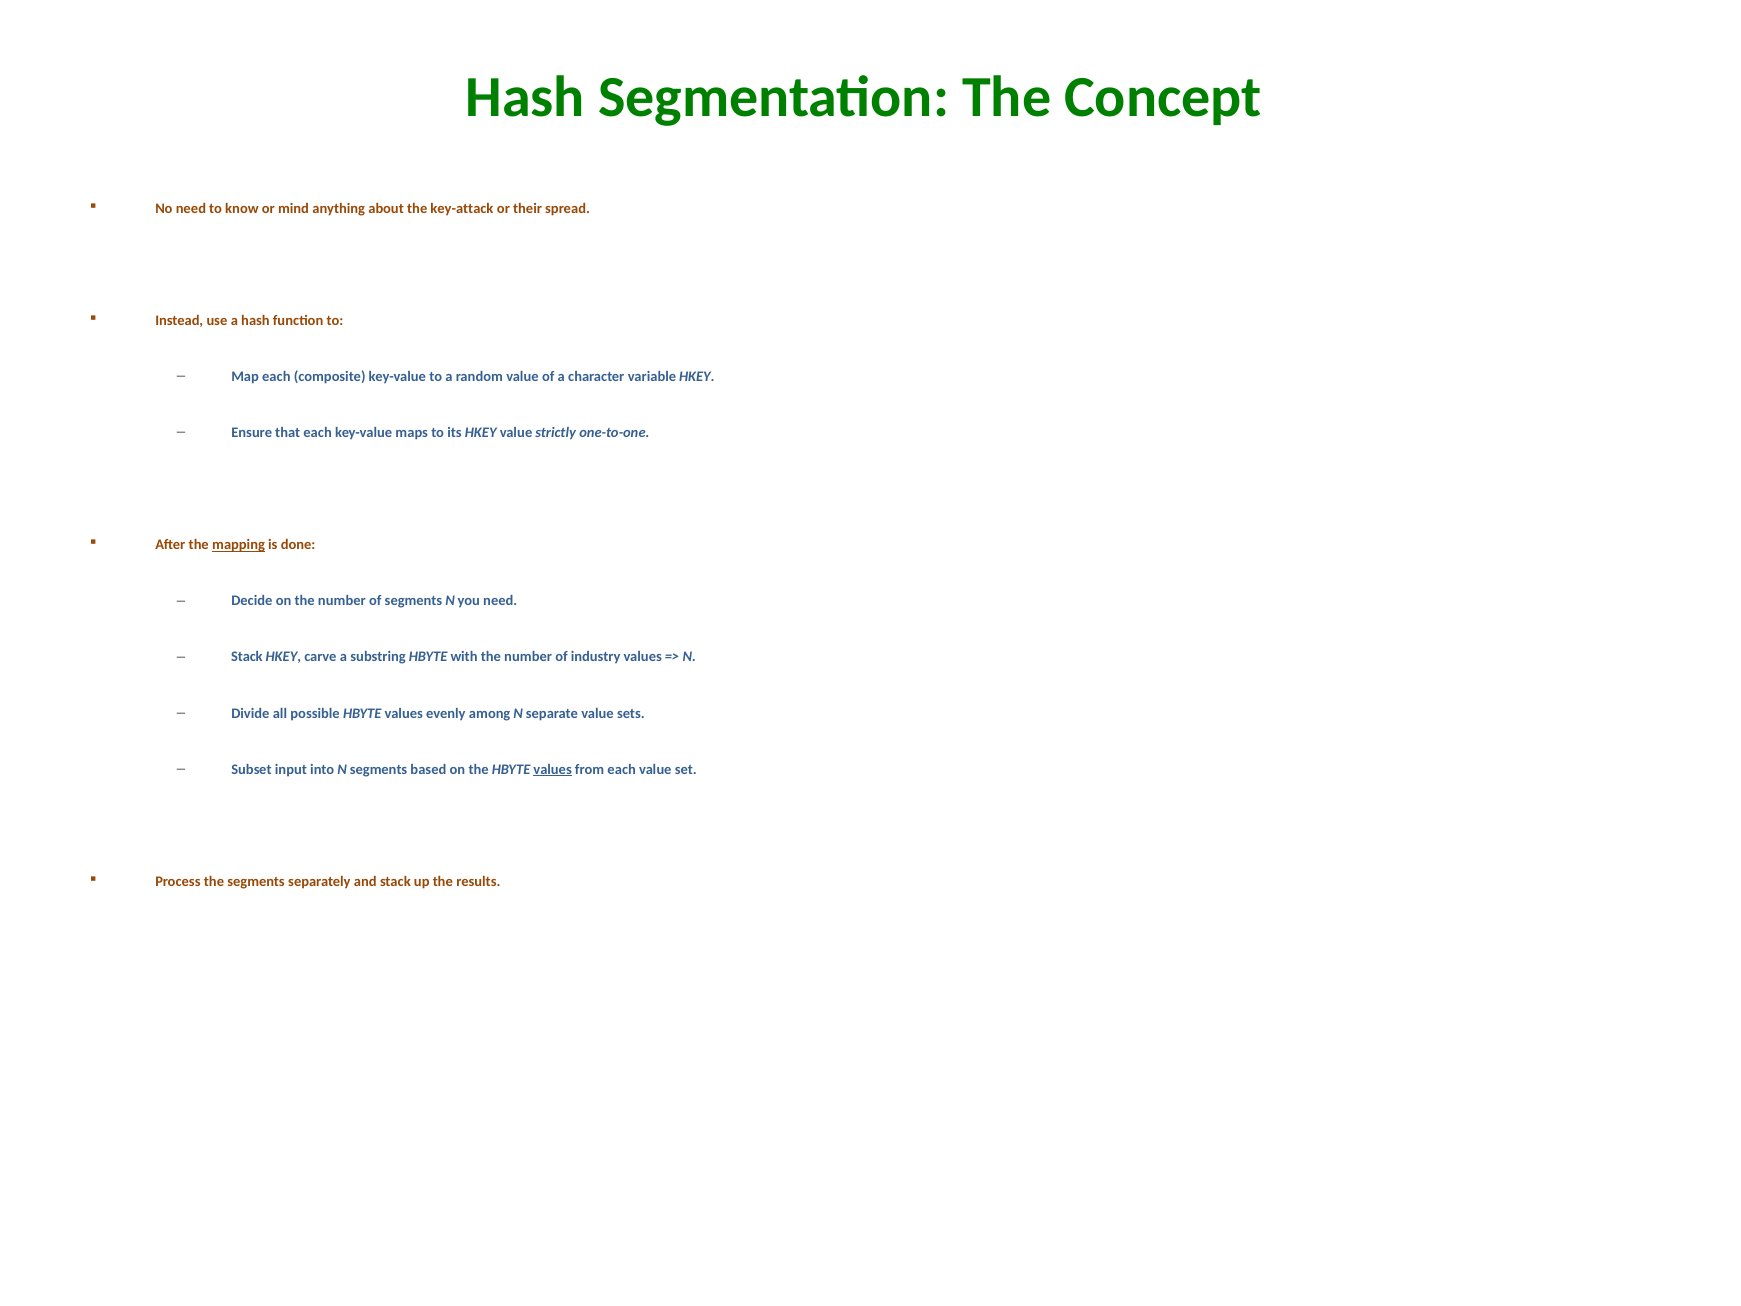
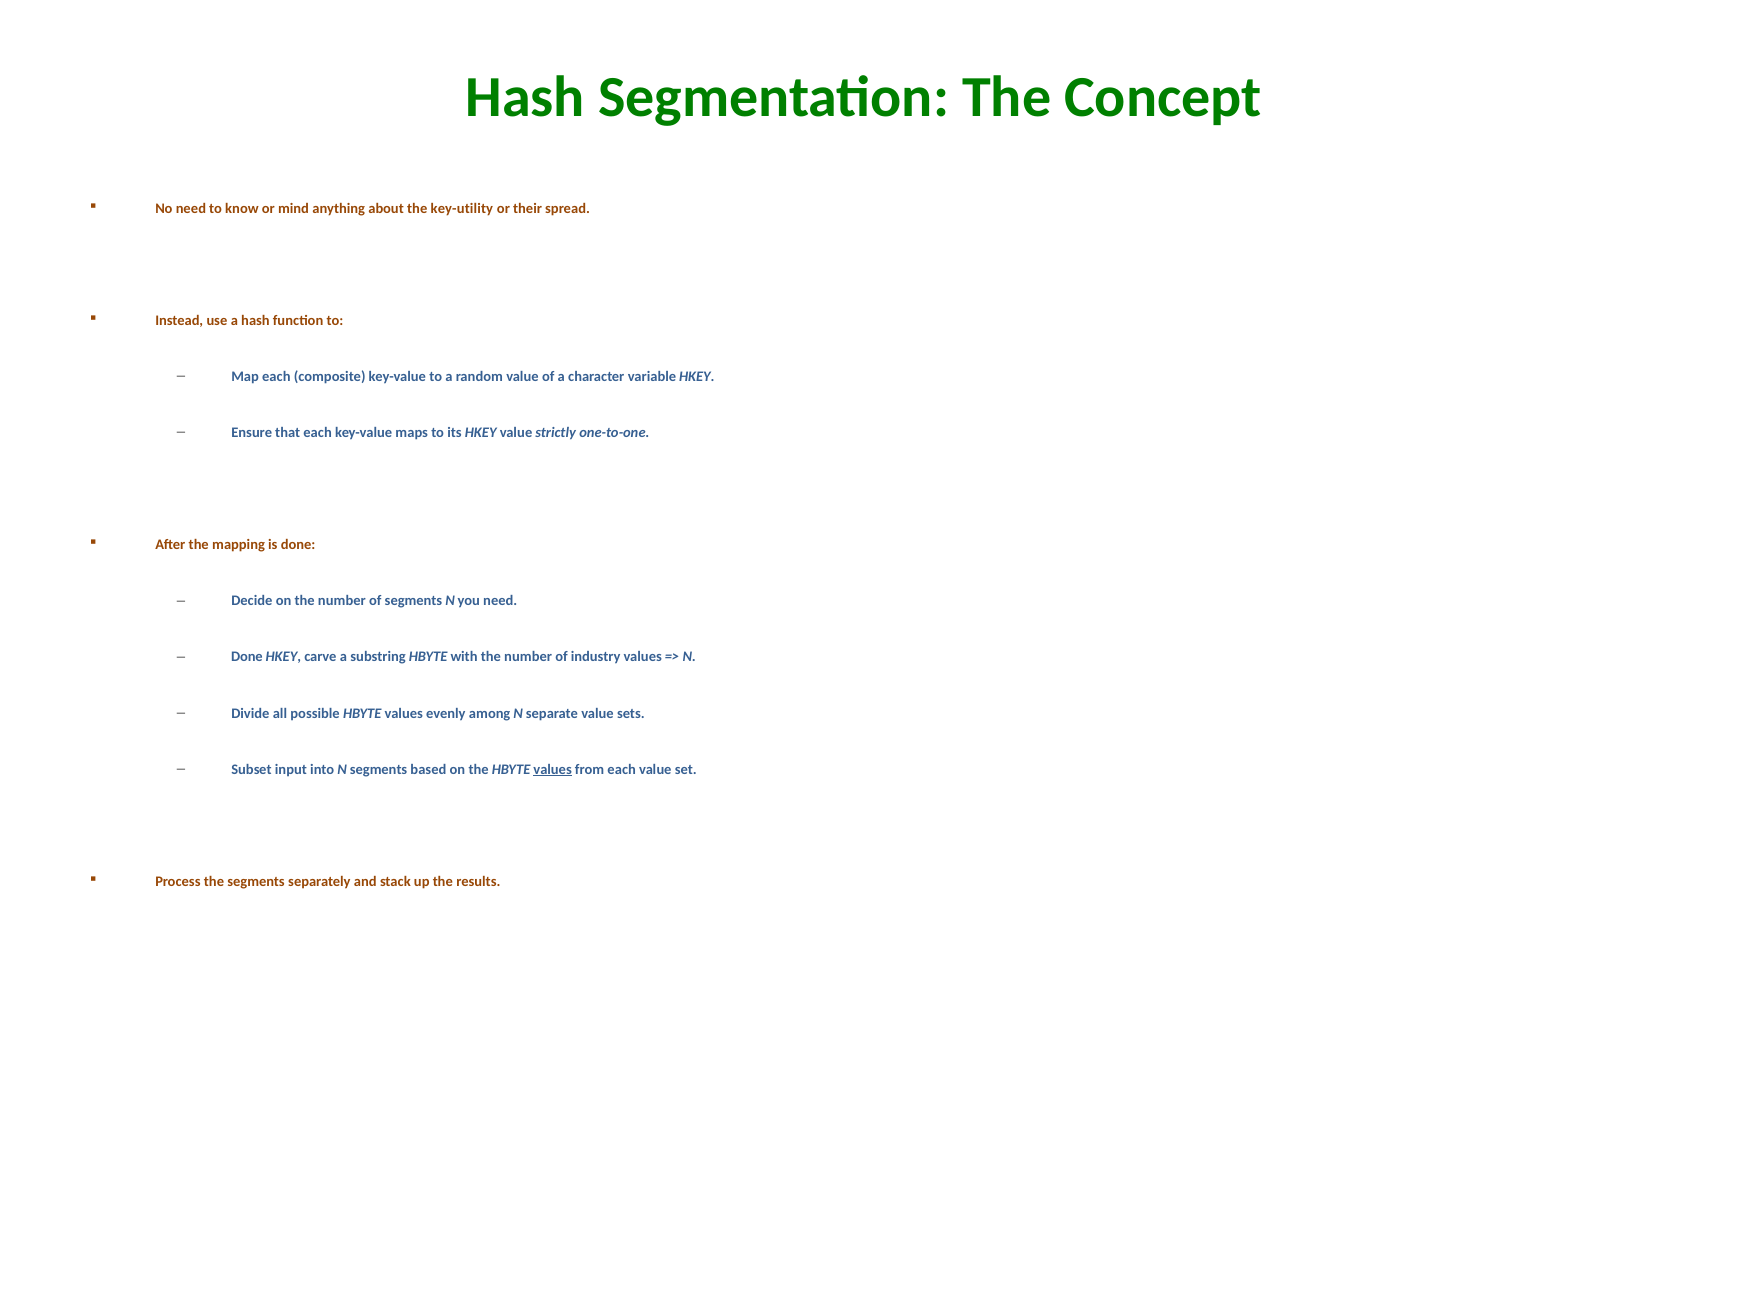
key-attack: key-attack -> key-utility (462, 209)
mapping underline: present -> none (239, 545)
Stack: Stack -> Done (247, 657)
